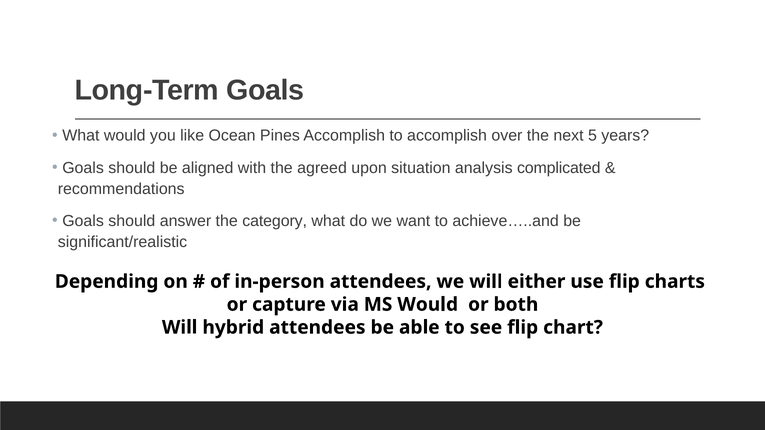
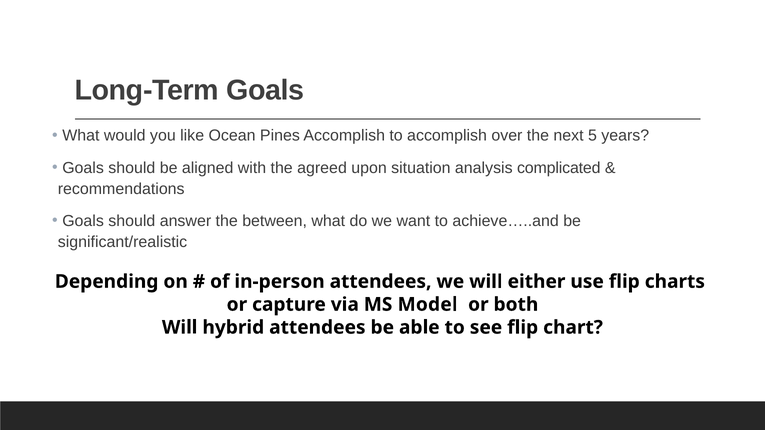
category: category -> between (275, 221)
MS Would: Would -> Model (428, 305)
